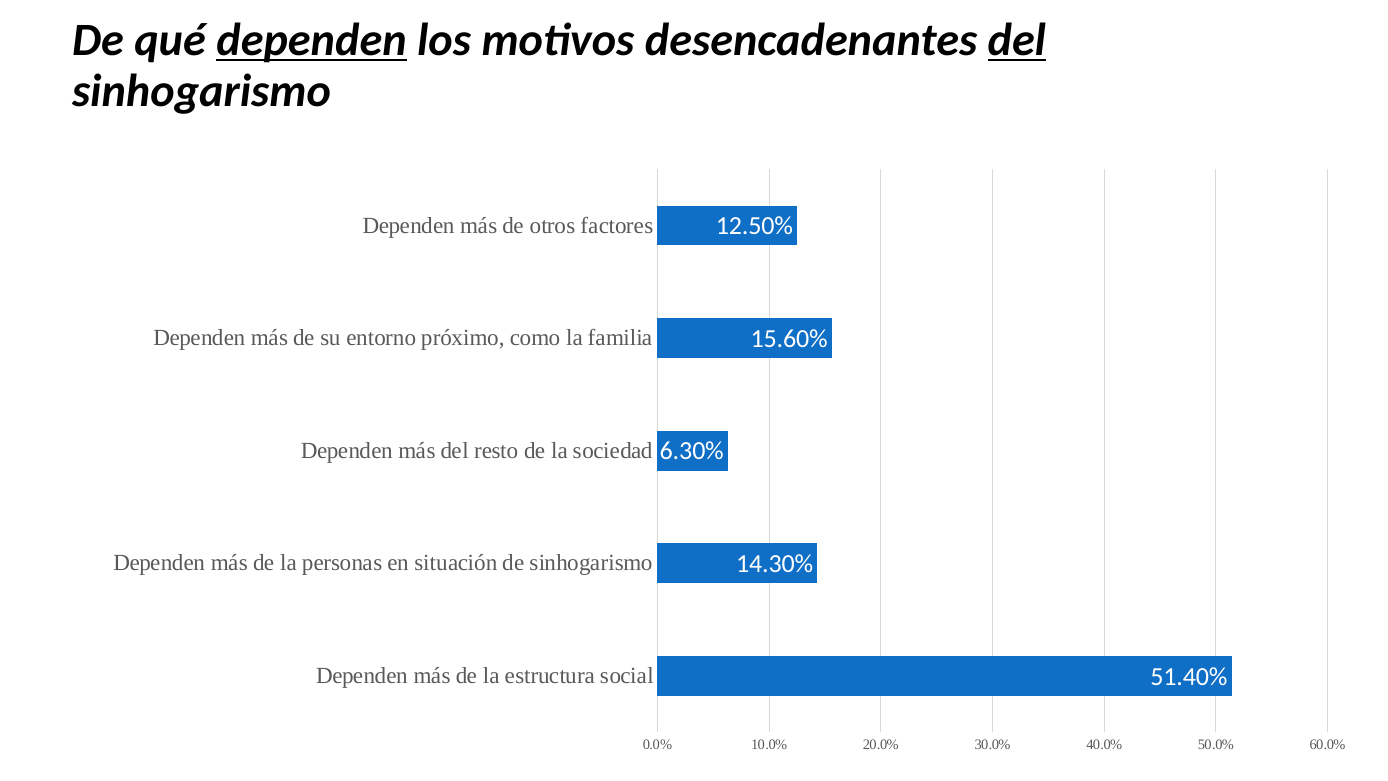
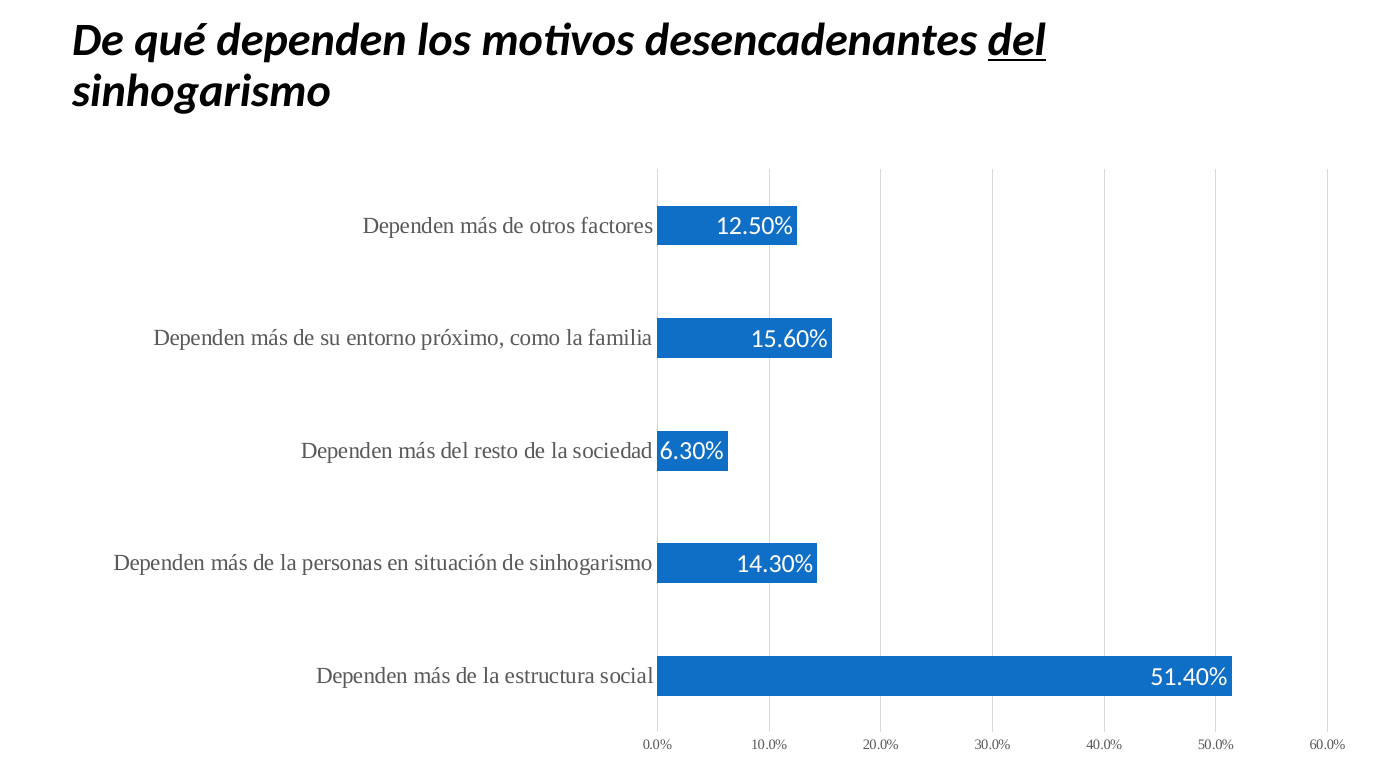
dependen underline: present -> none (312, 40)
